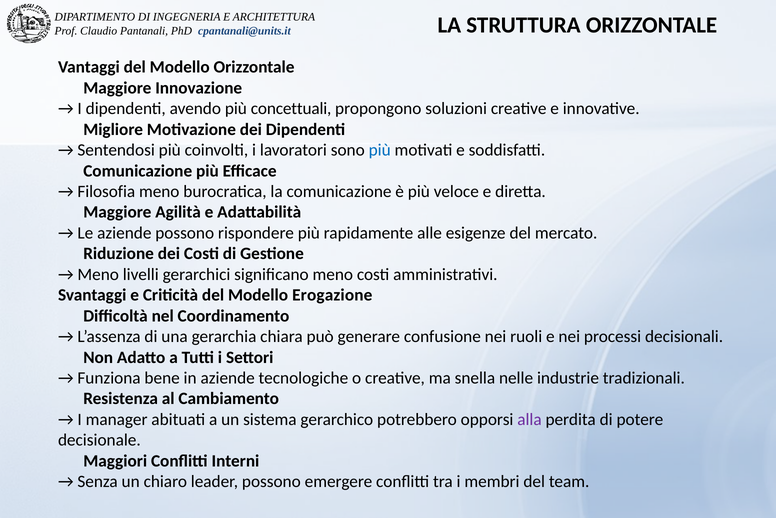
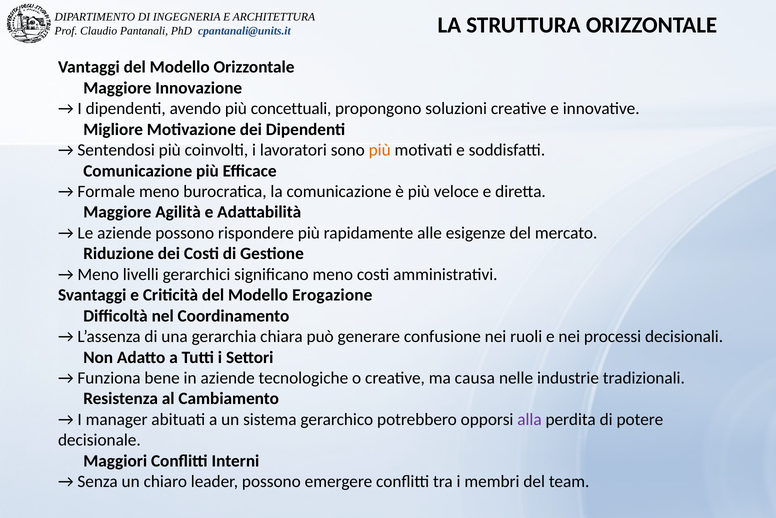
più colour: blue -> orange (380, 150)
Filosofia: Filosofia -> Formale (106, 191)
snella: snella -> causa (475, 378)
